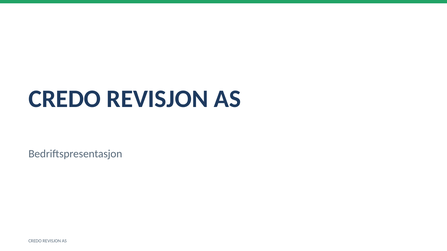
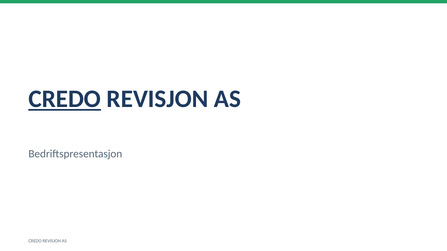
CREDO underline: none -> present (65, 99)
